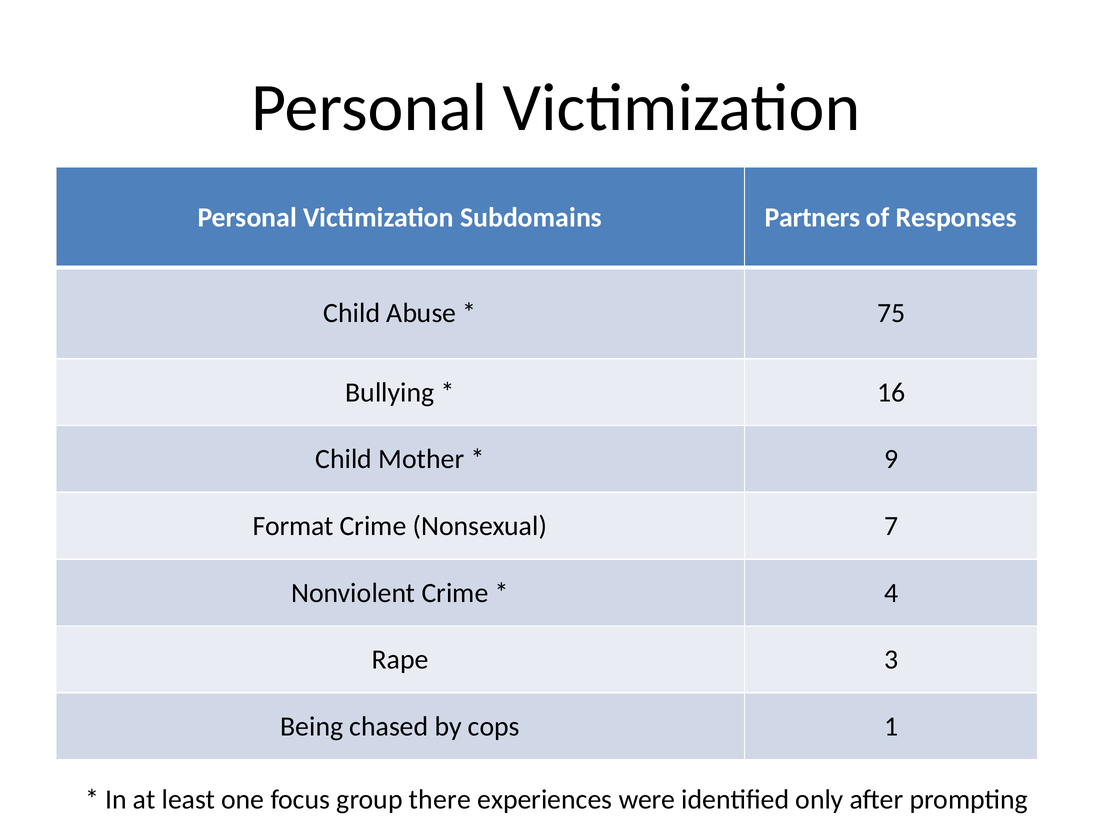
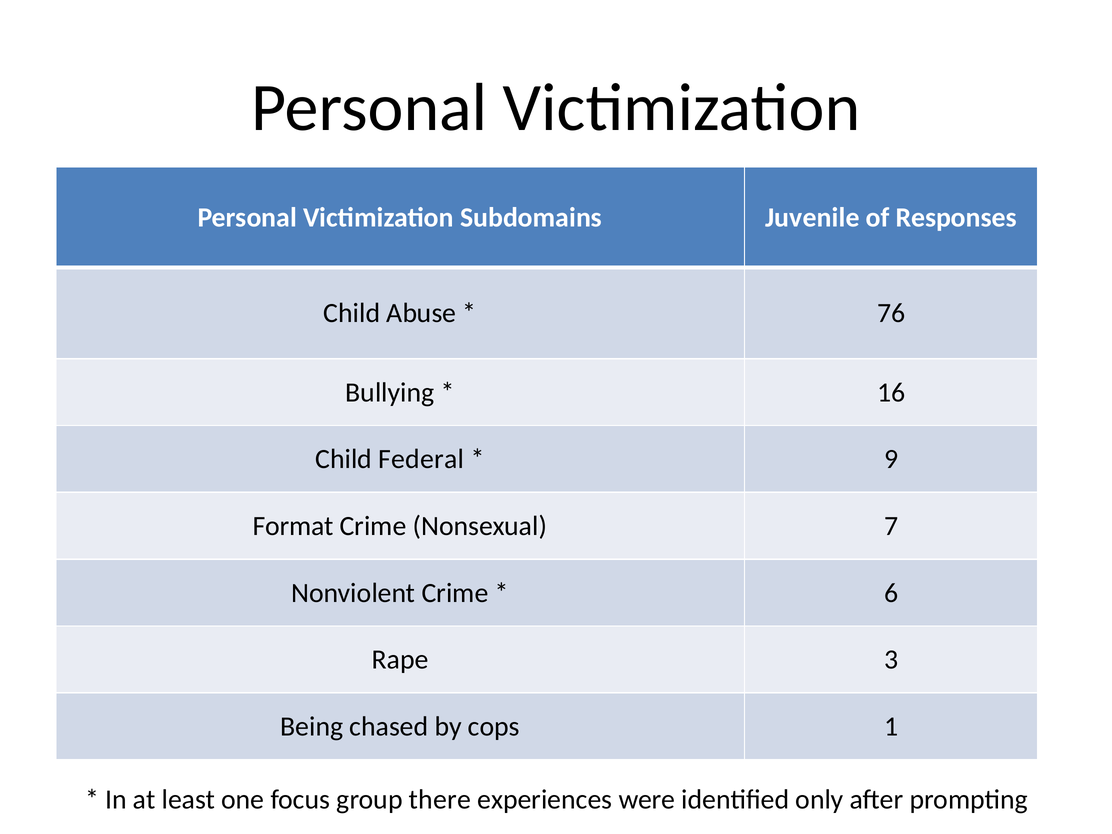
Partners: Partners -> Juvenile (812, 217)
75: 75 -> 76 (891, 313)
Mother: Mother -> Federal (421, 459)
4: 4 -> 6 (891, 593)
